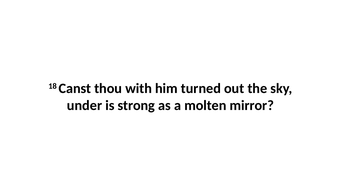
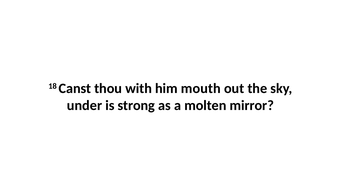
turned: turned -> mouth (201, 88)
